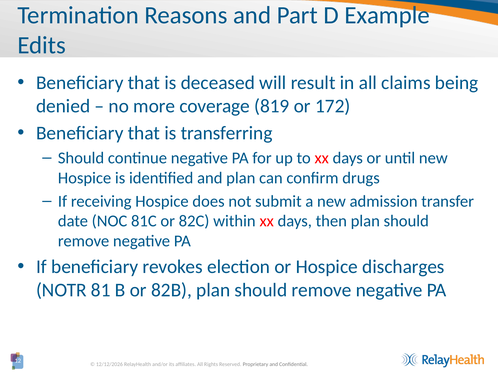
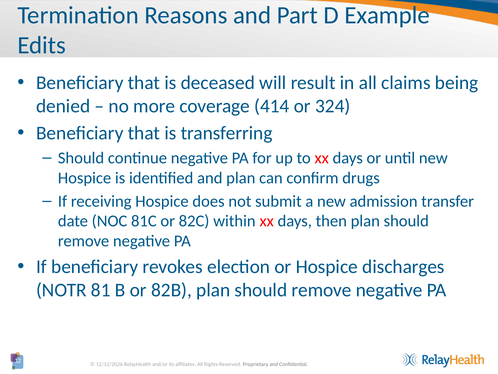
819: 819 -> 414 (272, 106)
172: 172 -> 324 (333, 106)
